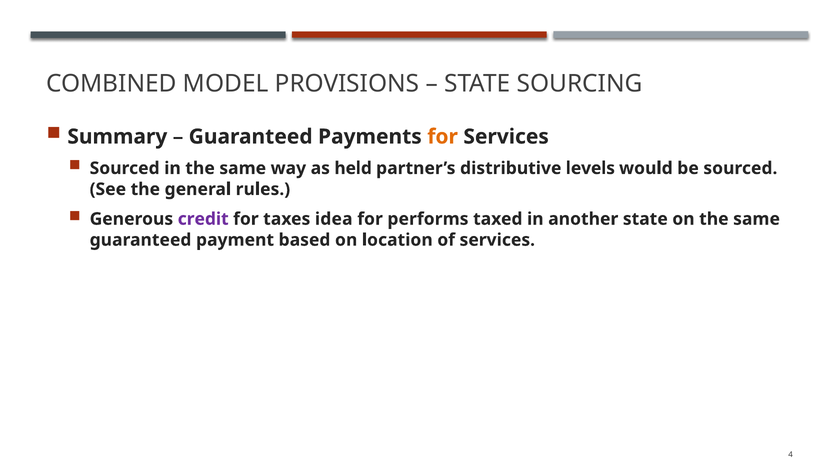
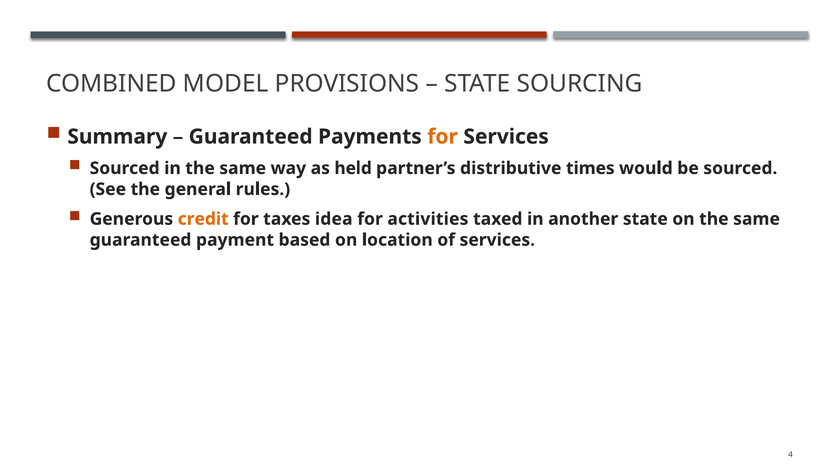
levels: levels -> times (590, 168)
credit colour: purple -> orange (203, 219)
performs: performs -> activities (428, 219)
